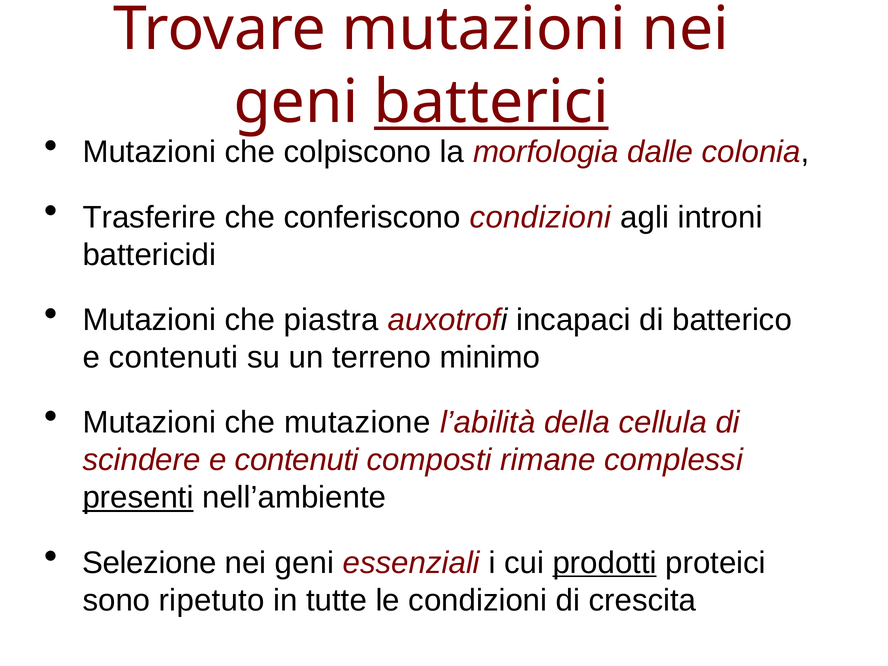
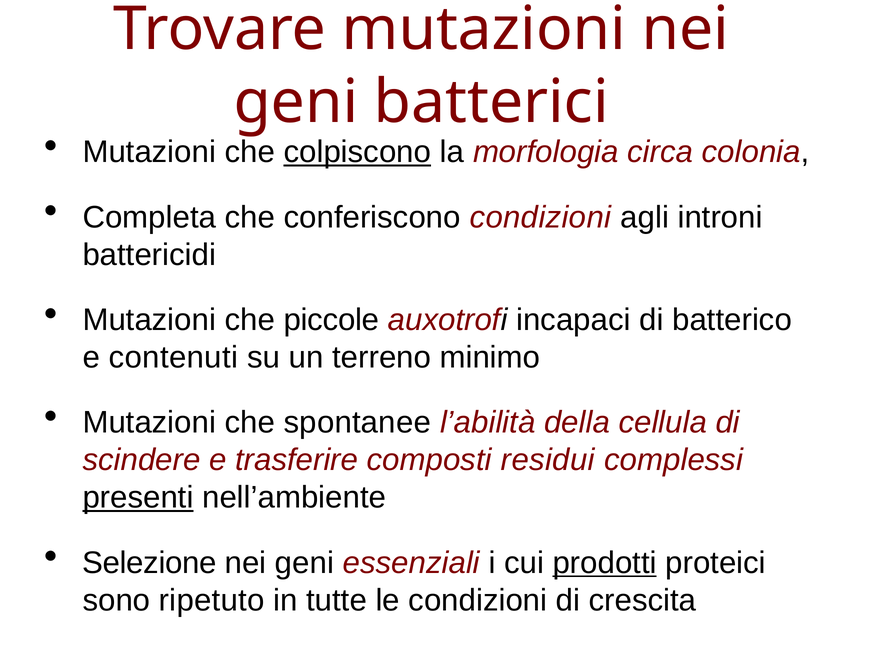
batterici underline: present -> none (491, 102)
colpiscono underline: none -> present (357, 152)
dalle: dalle -> circa (660, 152)
Trasferire: Trasferire -> Completa (149, 217)
piastra: piastra -> piccole (332, 320)
mutazione: mutazione -> spontanee (357, 423)
scindere e contenuti: contenuti -> trasferire (297, 460)
rimane: rimane -> residui (548, 460)
